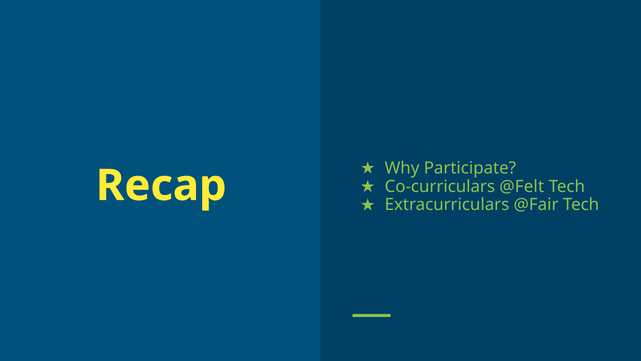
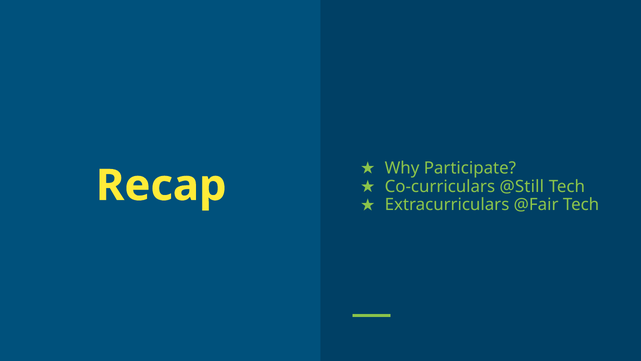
@Felt: @Felt -> @Still (522, 186)
